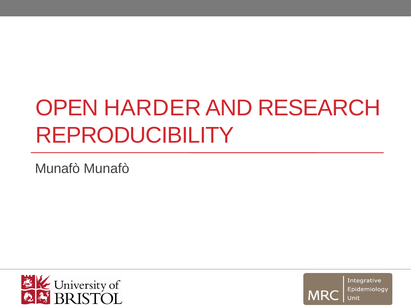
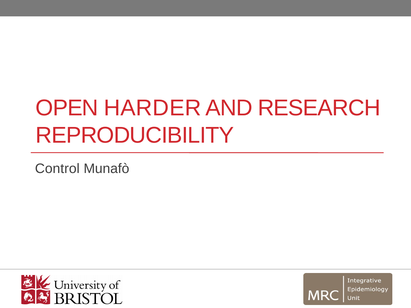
Munafò: Munafò -> Control (57, 169)
